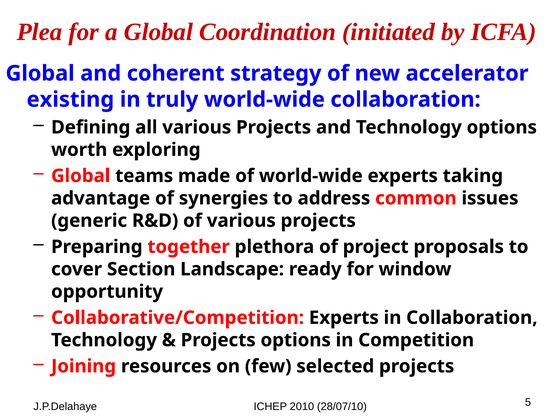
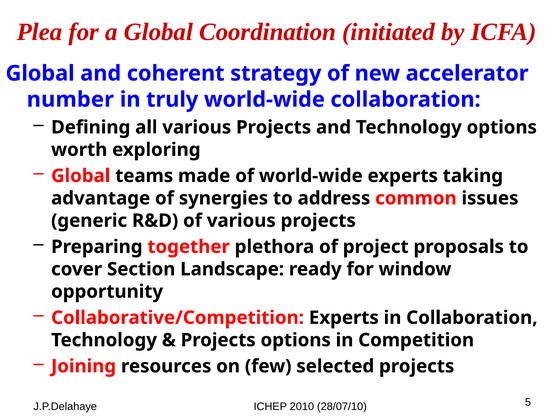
existing: existing -> number (70, 100)
